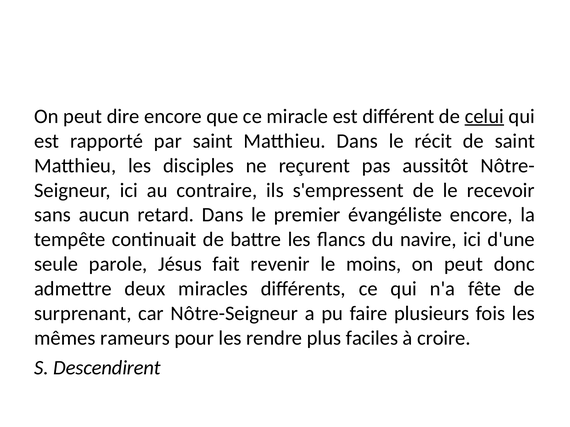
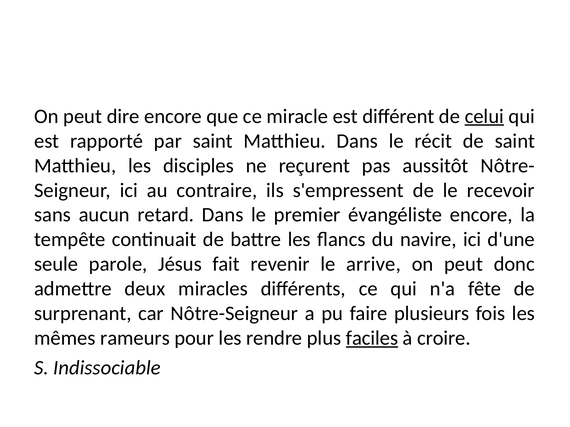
moins: moins -> arrive (373, 264)
faciles underline: none -> present (372, 339)
Descendirent: Descendirent -> Indissociable (107, 368)
